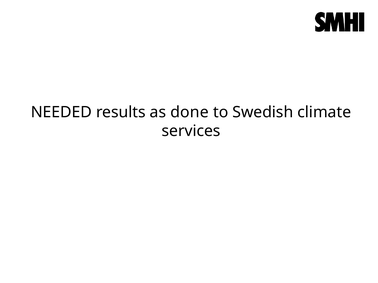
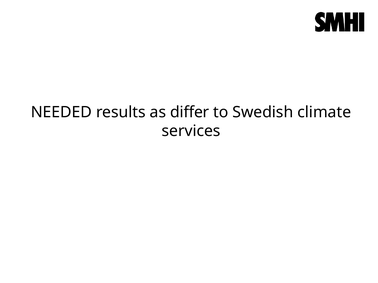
done: done -> differ (190, 112)
